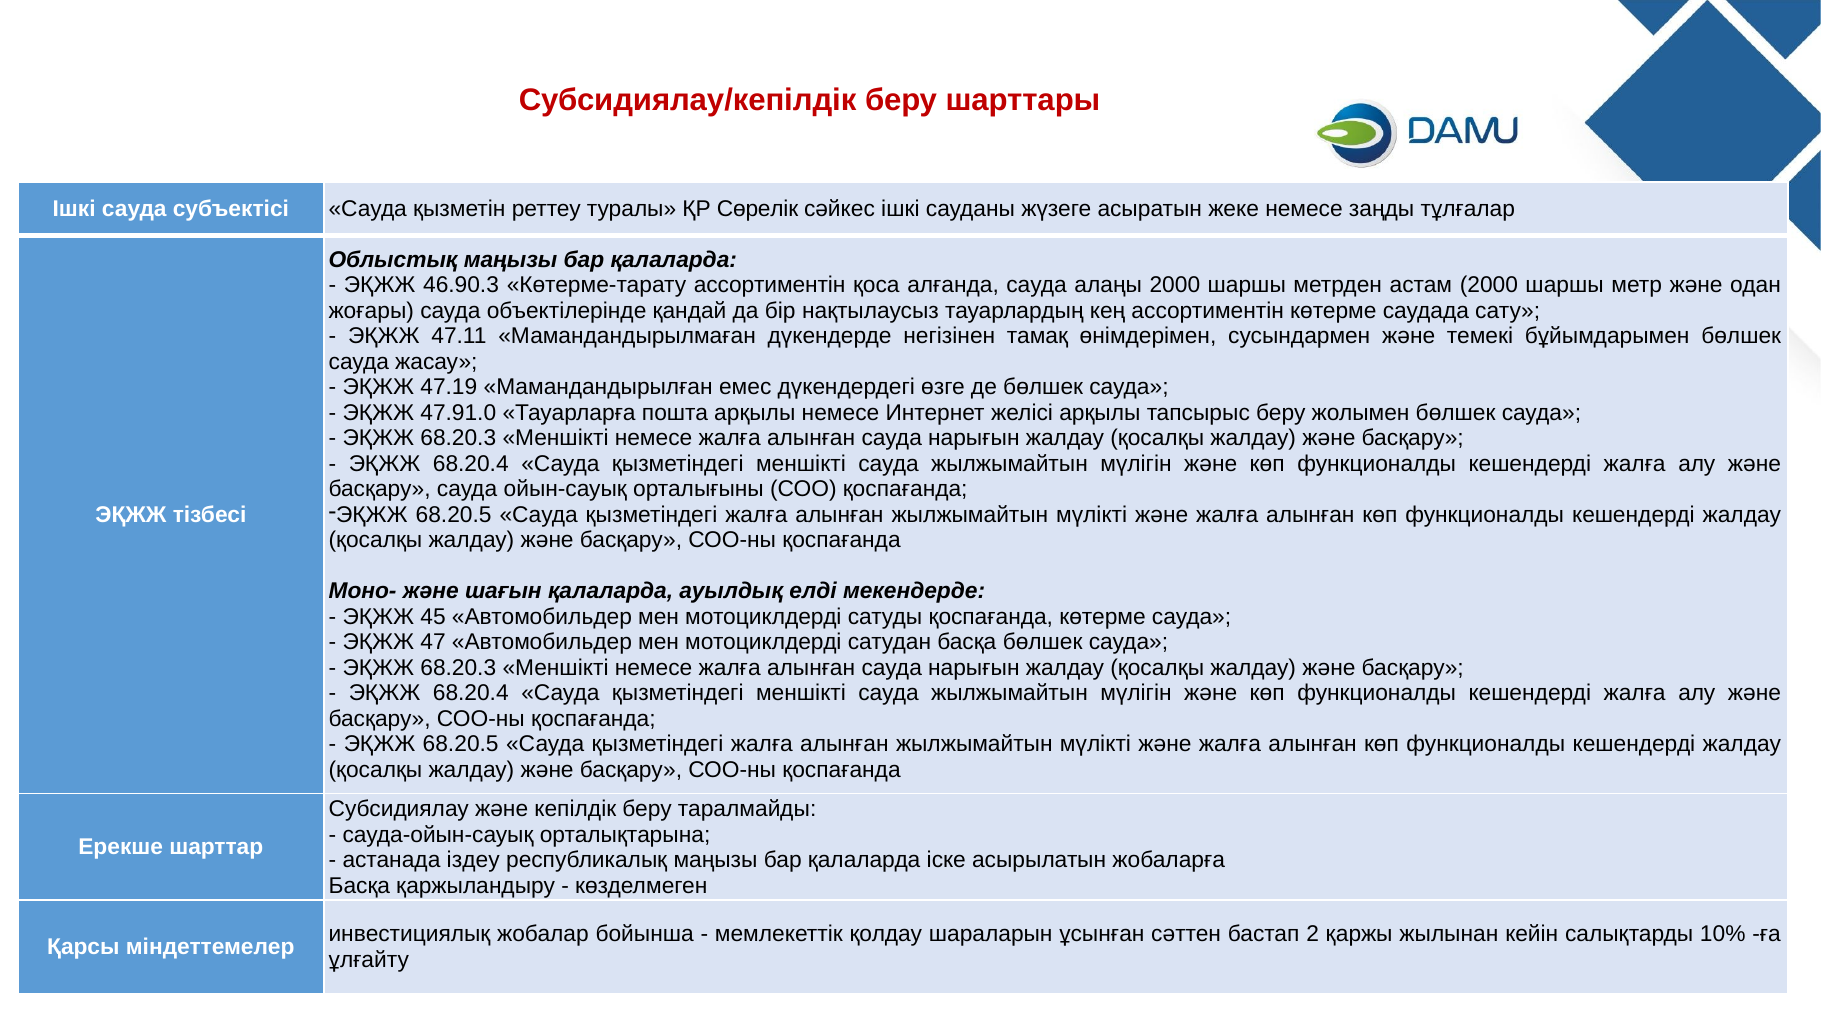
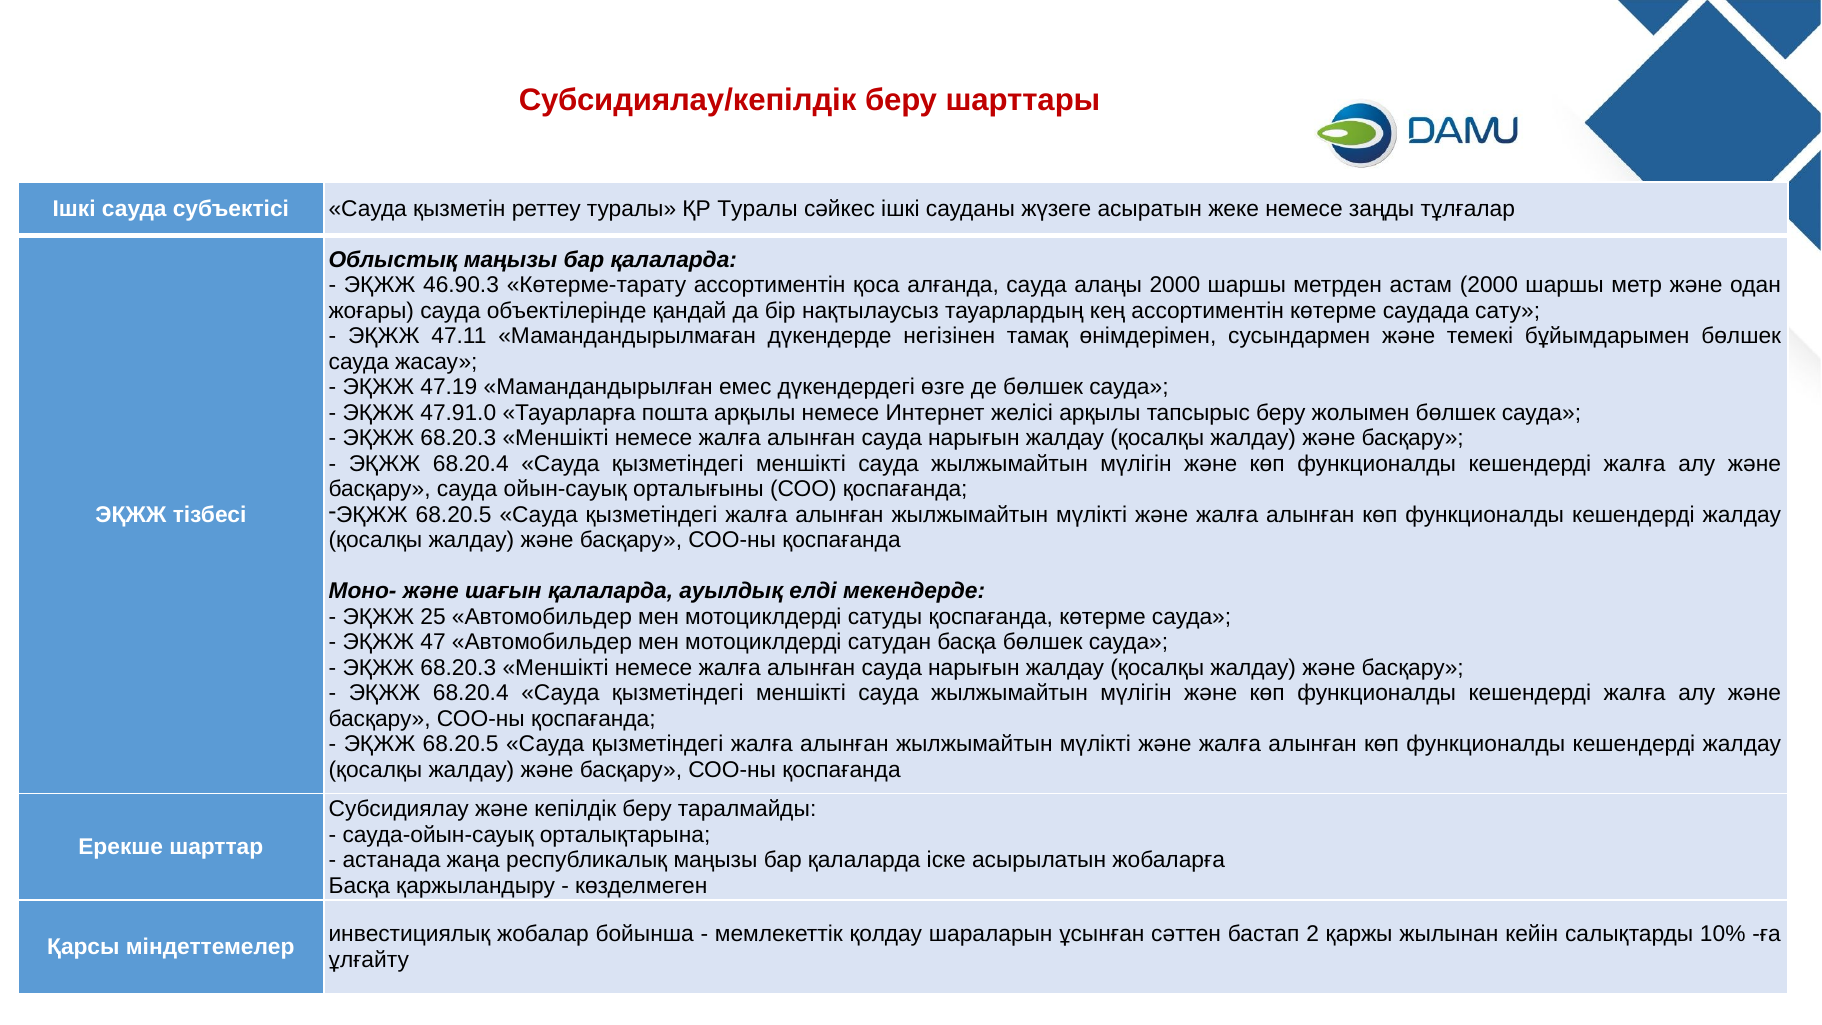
ҚР Сөрелік: Сөрелік -> Туралы (757, 209)
45: 45 -> 25 (433, 617)
іздеу: іздеу -> жаңа (473, 860)
